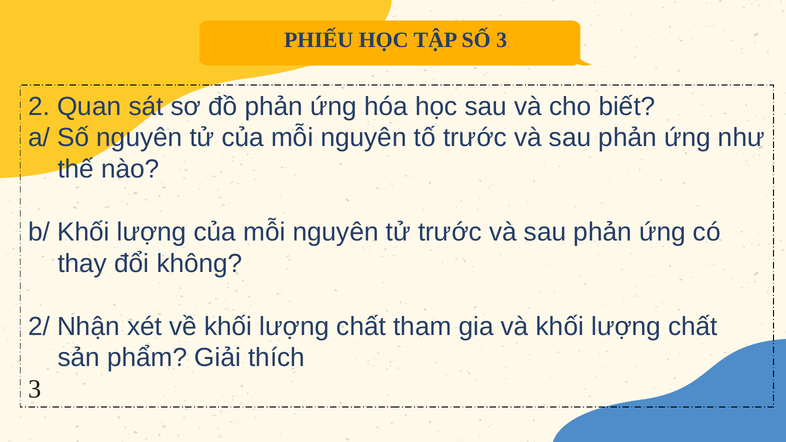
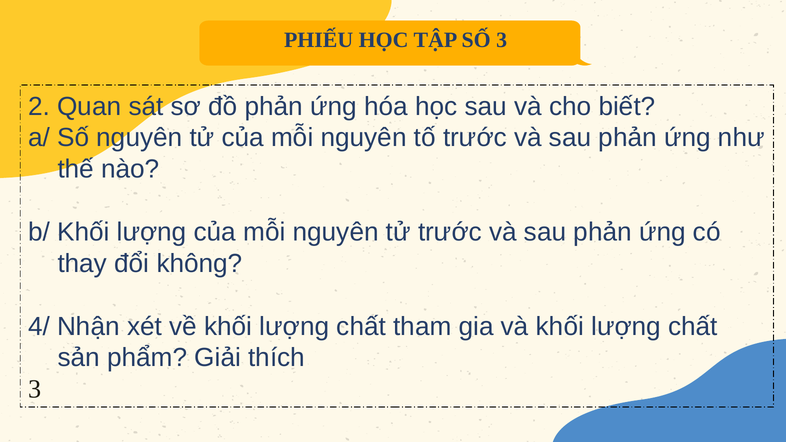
2/: 2/ -> 4/ (39, 327)
